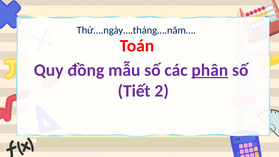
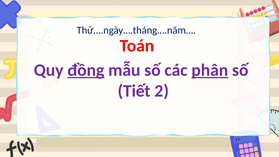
đồng underline: none -> present (86, 70)
